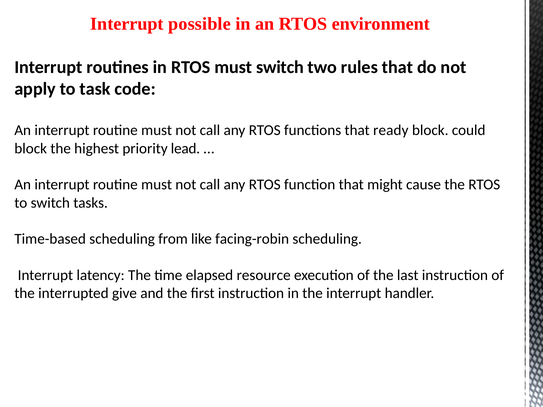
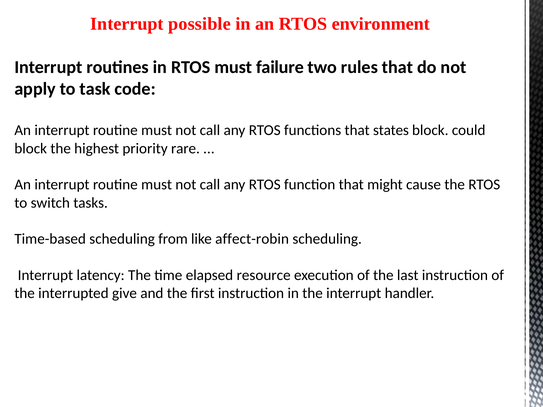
must switch: switch -> failure (280, 67)
ready: ready -> states (391, 130)
lead: lead -> rare (185, 149)
facing-robin: facing-robin -> affect-robin (252, 239)
